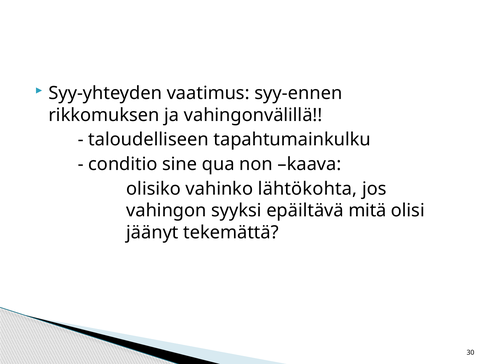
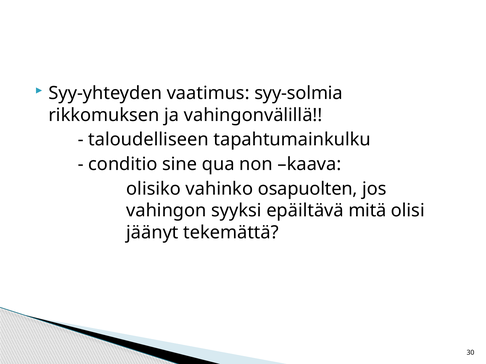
syy-ennen: syy-ennen -> syy-solmia (299, 93)
lähtökohta: lähtökohta -> osapuolten (308, 189)
